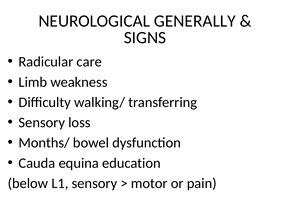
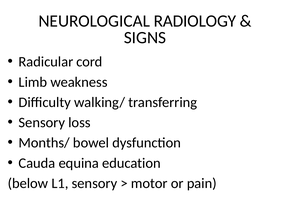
GENERALLY: GENERALLY -> RADIOLOGY (195, 21)
care: care -> cord (89, 62)
